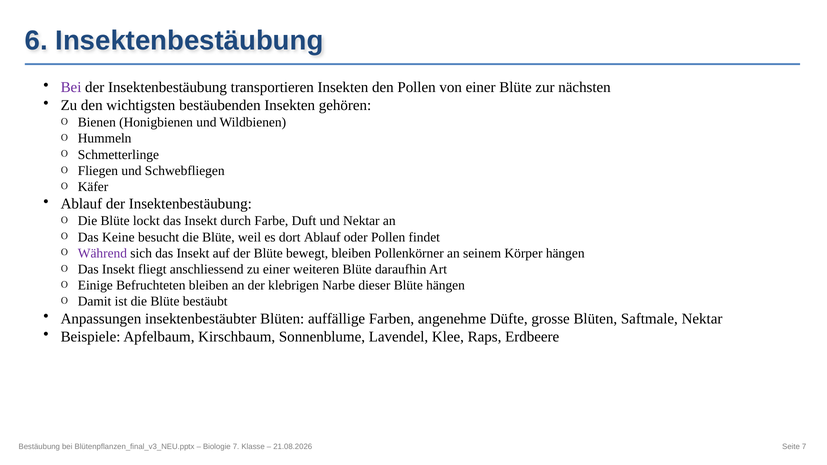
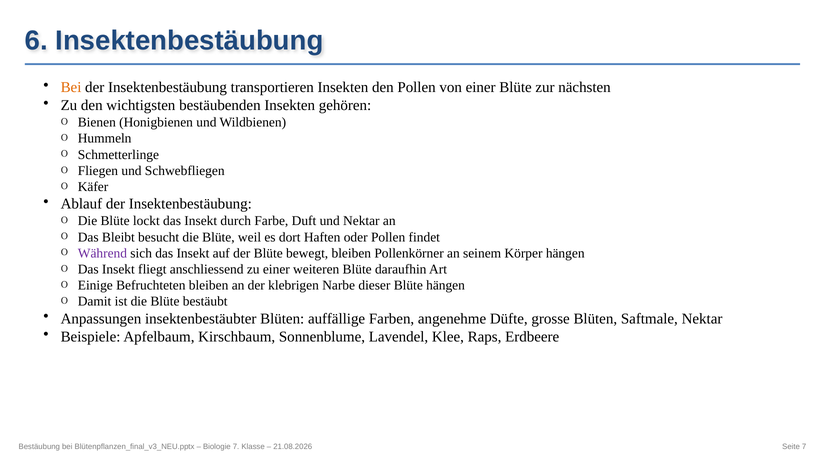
Bei colour: purple -> orange (71, 88)
Keine: Keine -> Bleibt (118, 237)
dort Ablauf: Ablauf -> Haften (322, 237)
